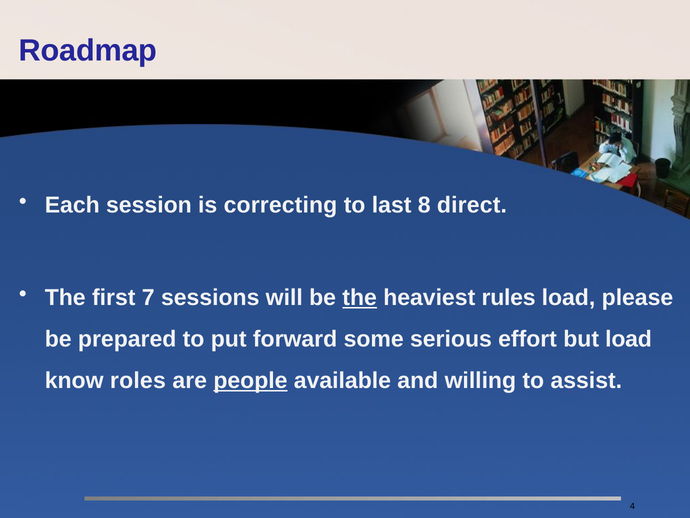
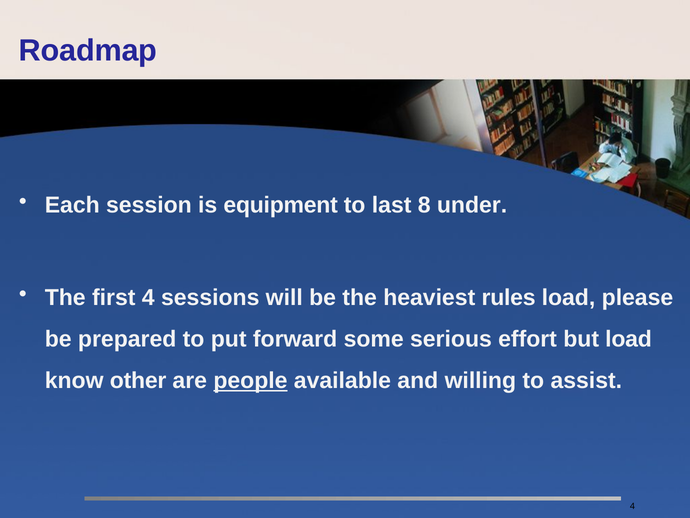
correcting: correcting -> equipment (281, 205)
direct: direct -> under (472, 205)
first 7: 7 -> 4 (148, 298)
the underline: present -> none (360, 298)
roles: roles -> other (138, 380)
